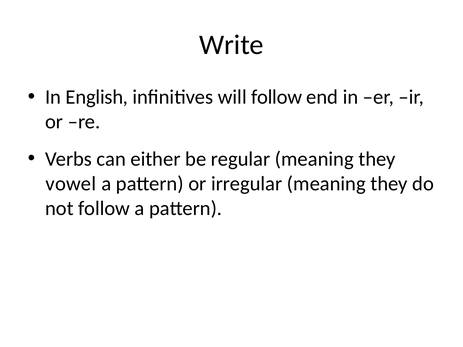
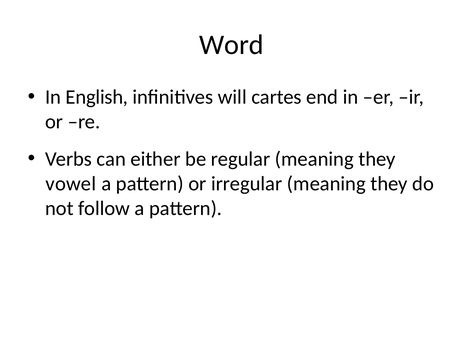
Write: Write -> Word (231, 45)
will follow: follow -> cartes (277, 97)
